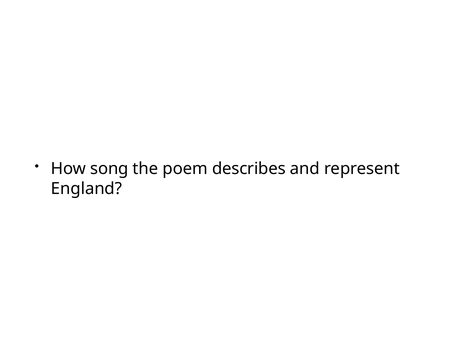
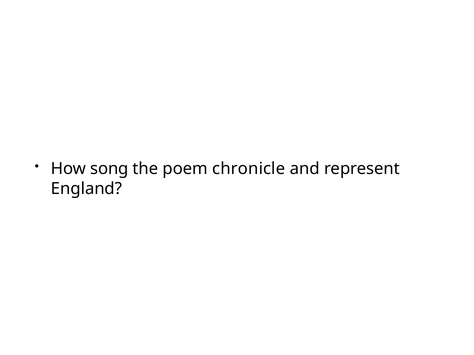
describes: describes -> chronicle (249, 169)
